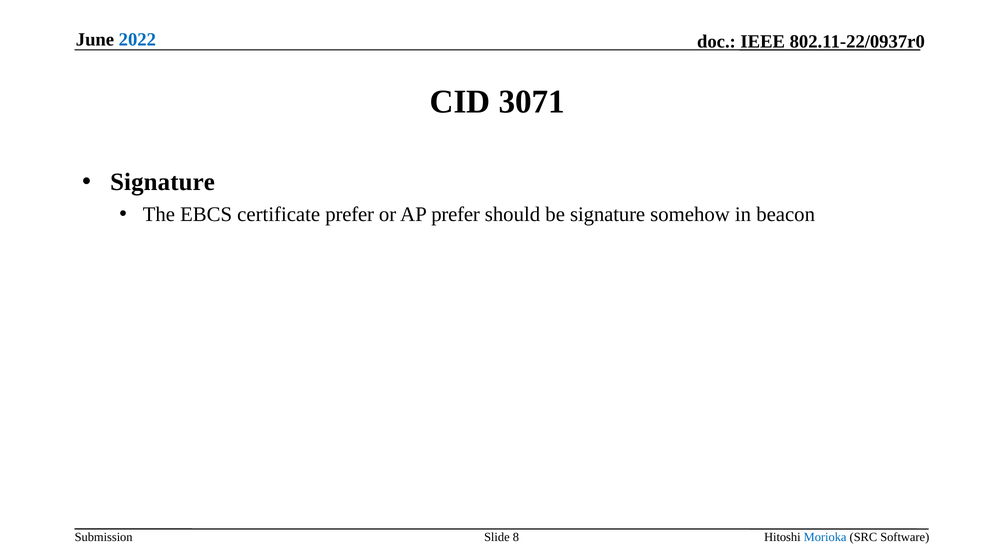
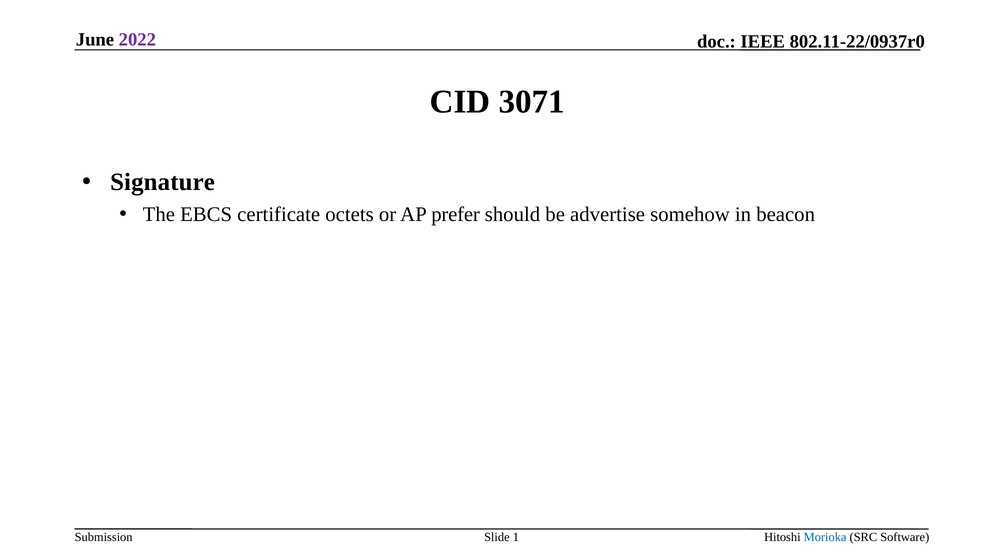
2022 colour: blue -> purple (137, 40)
certificate prefer: prefer -> octets (350, 214)
be signature: signature -> advertise (608, 214)
8: 8 -> 1 (516, 537)
